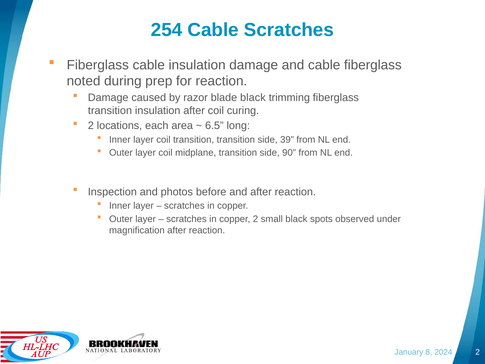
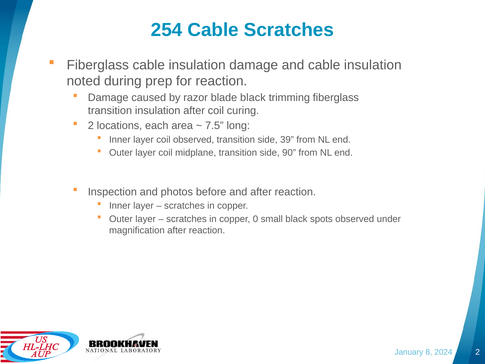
and cable fiberglass: fiberglass -> insulation (373, 65)
6.5: 6.5 -> 7.5 (214, 126)
coil transition: transition -> observed (194, 140)
copper 2: 2 -> 0 (255, 219)
